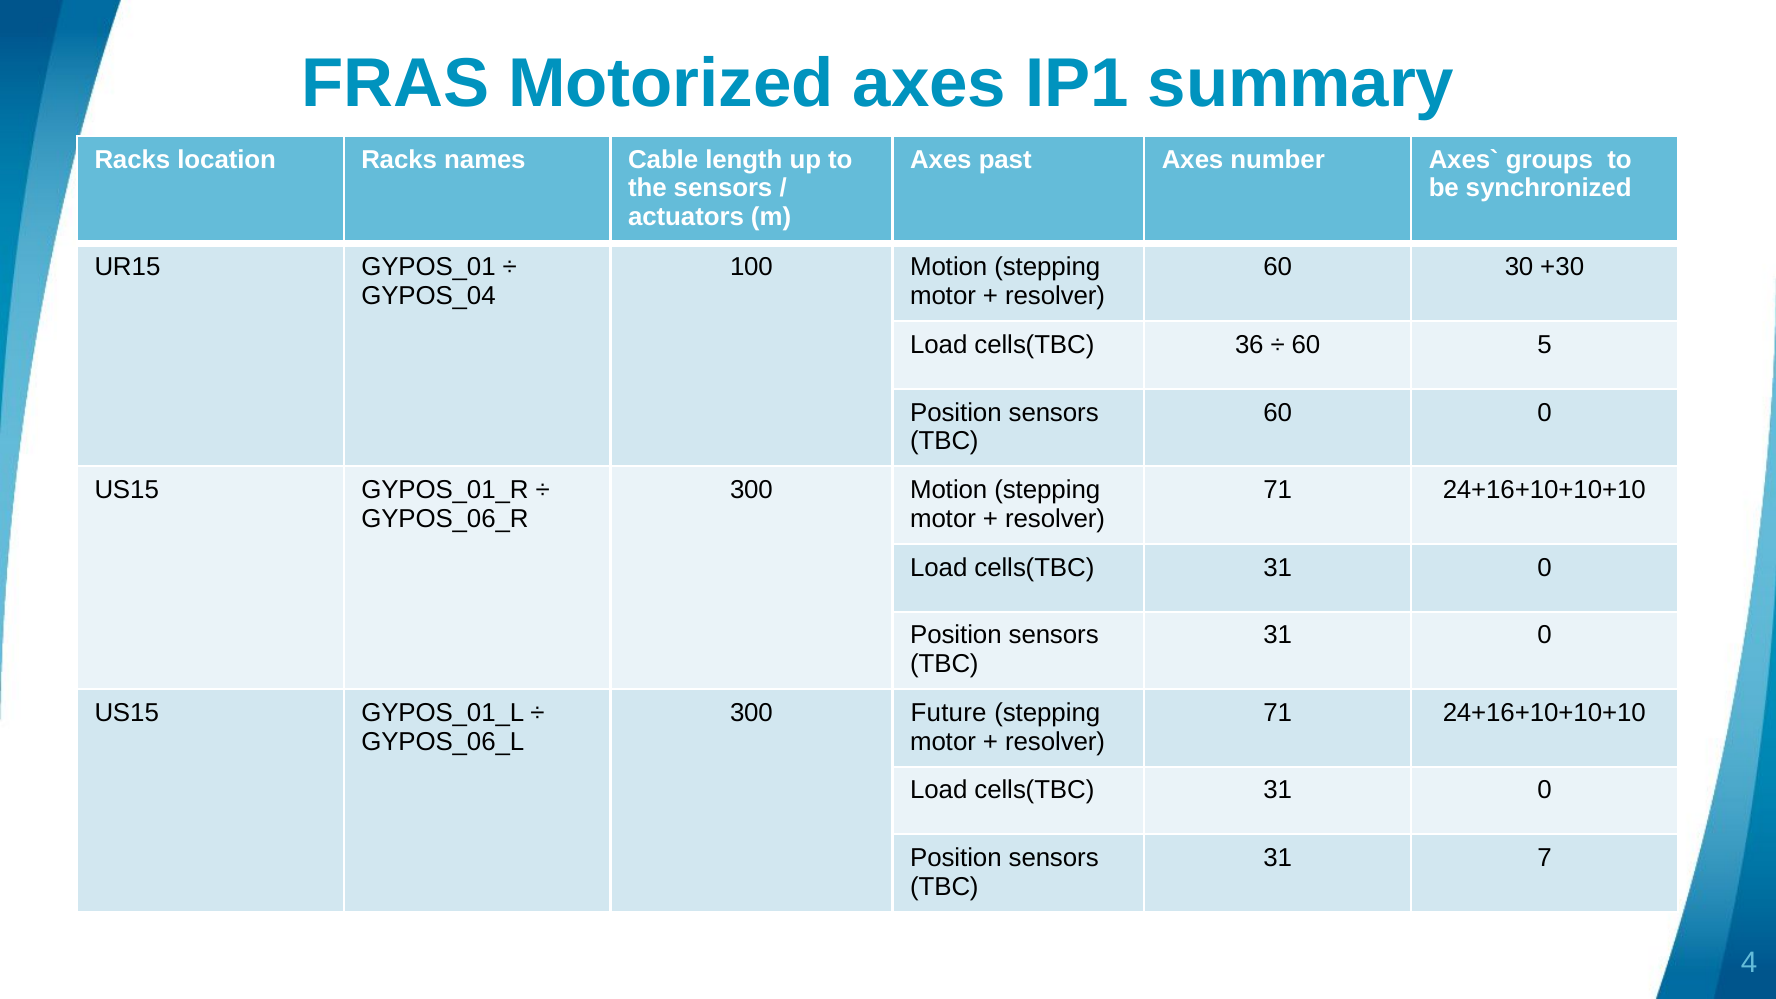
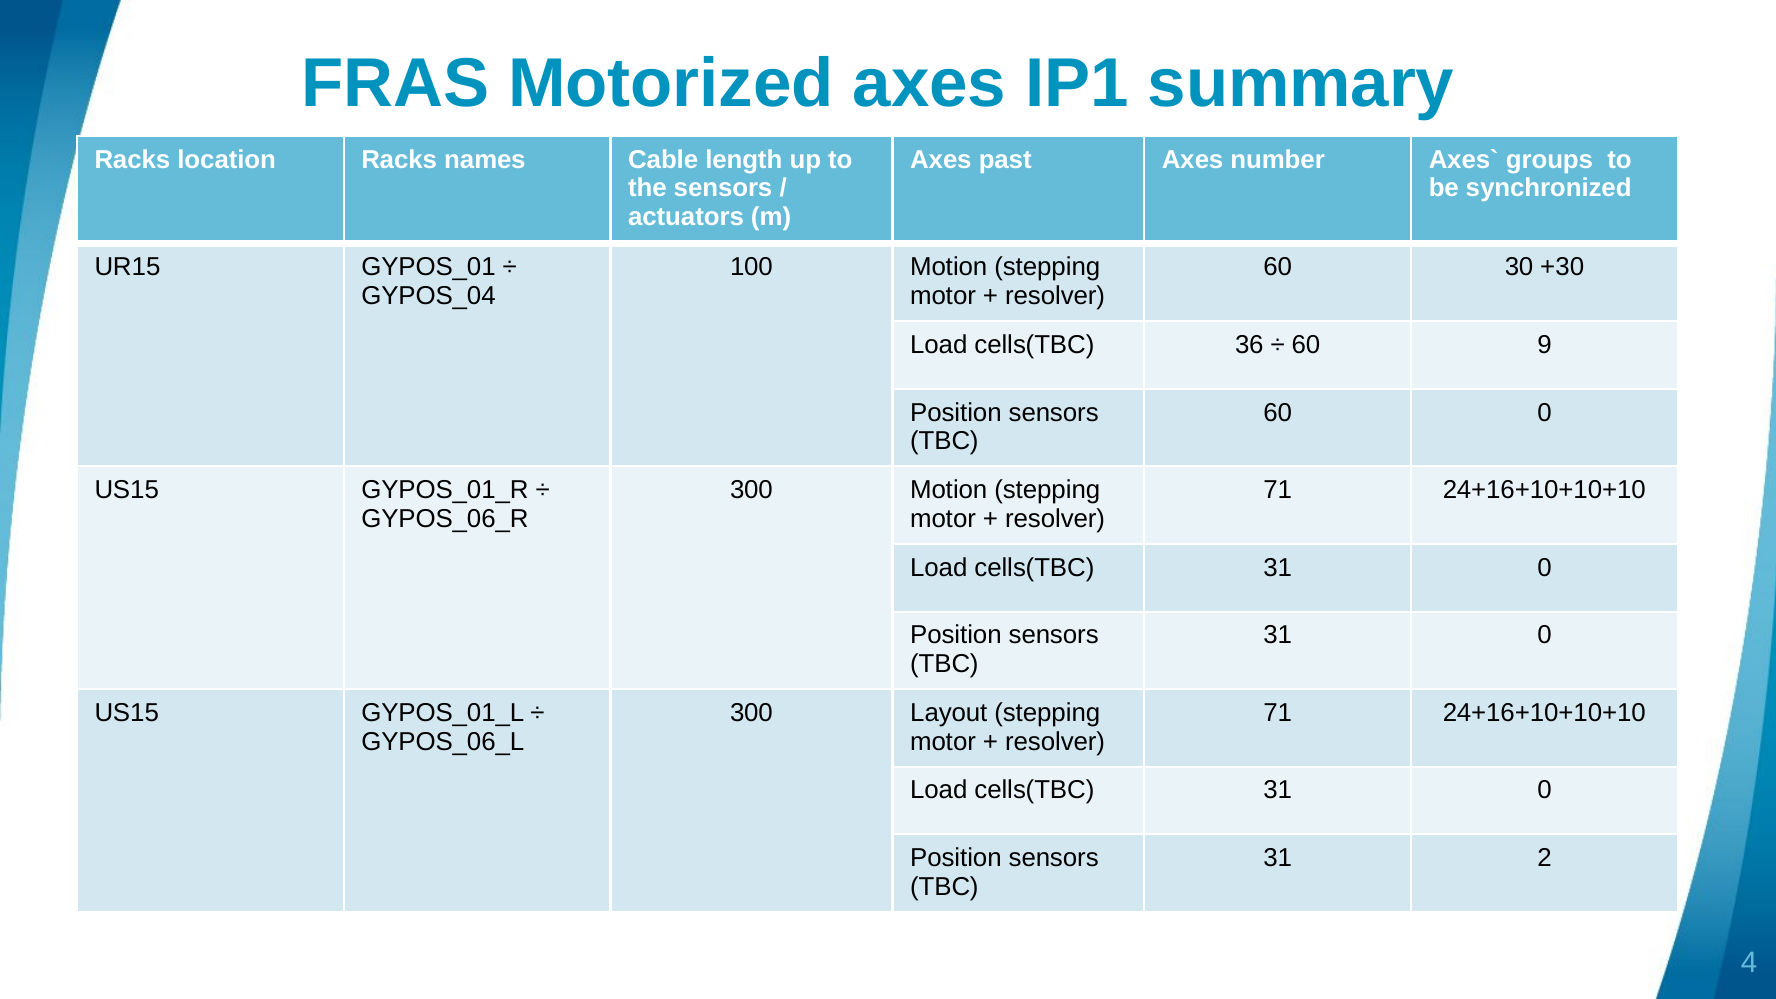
5: 5 -> 9 (1545, 345)
Future: Future -> Layout (949, 713)
7: 7 -> 2 (1545, 858)
